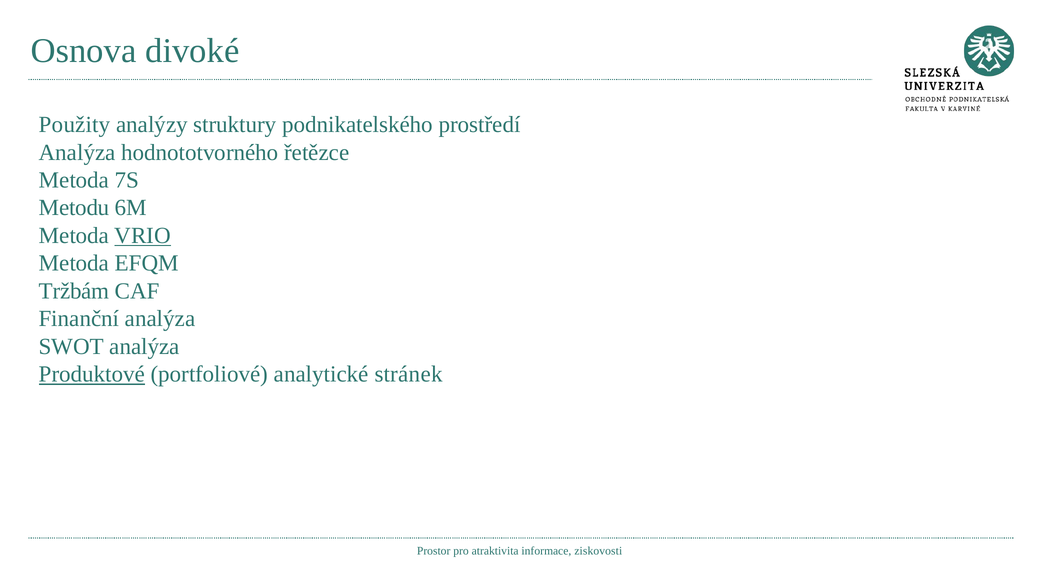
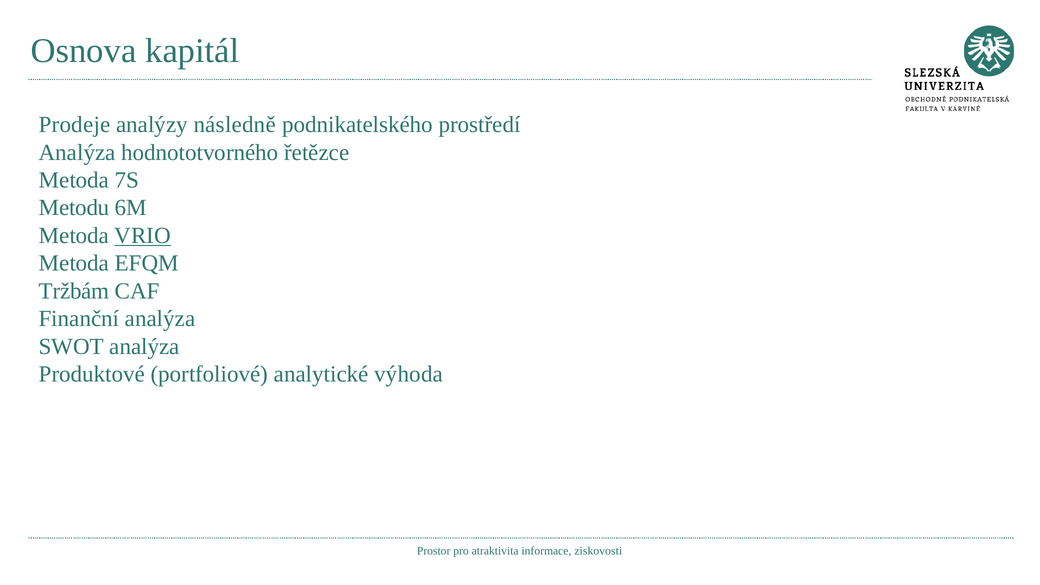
divoké: divoké -> kapitál (192, 51)
Použity: Použity -> Prodeje (75, 125)
struktury: struktury -> následně (235, 125)
Produktové underline: present -> none (92, 374)
stránek: stránek -> výhoda (409, 374)
